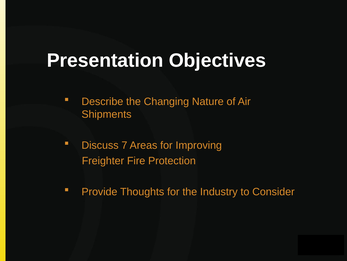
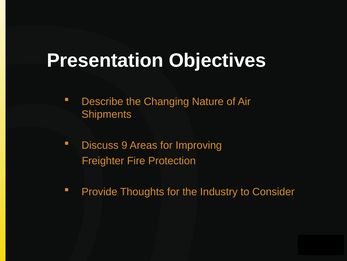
7: 7 -> 9 (124, 145)
